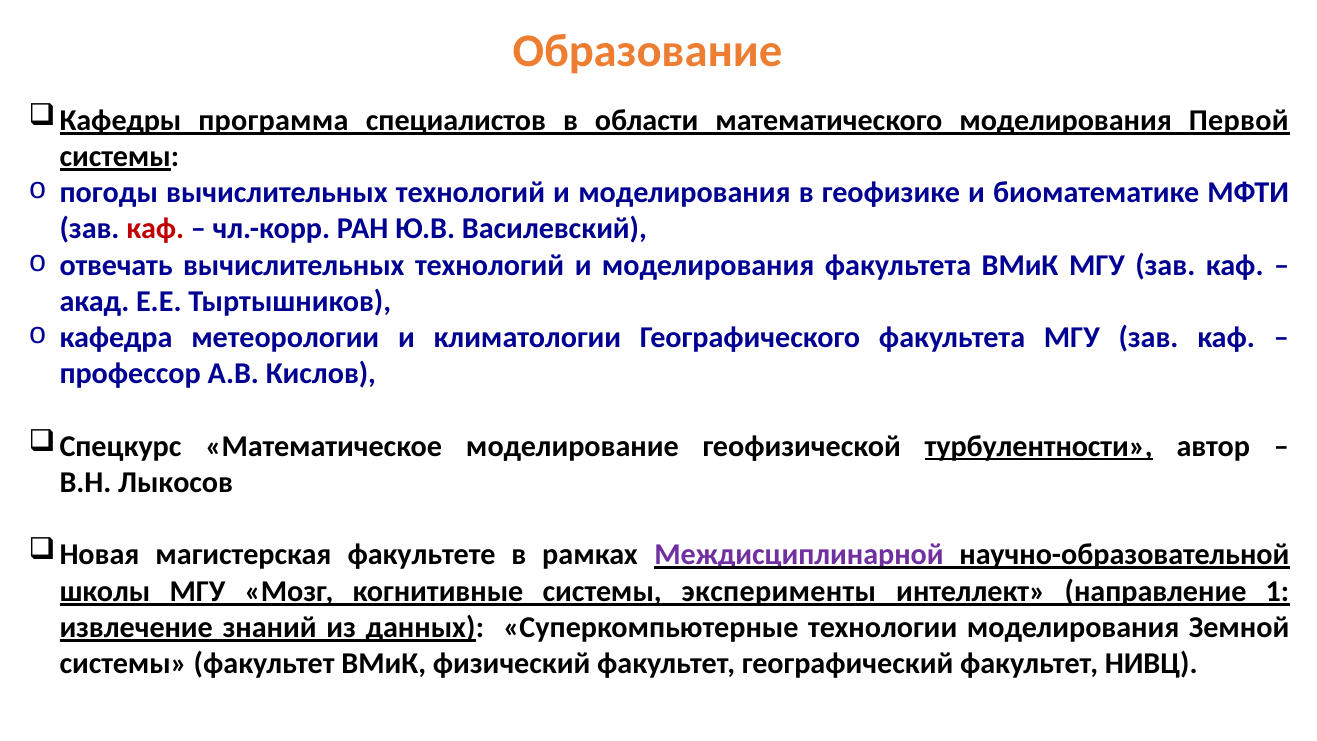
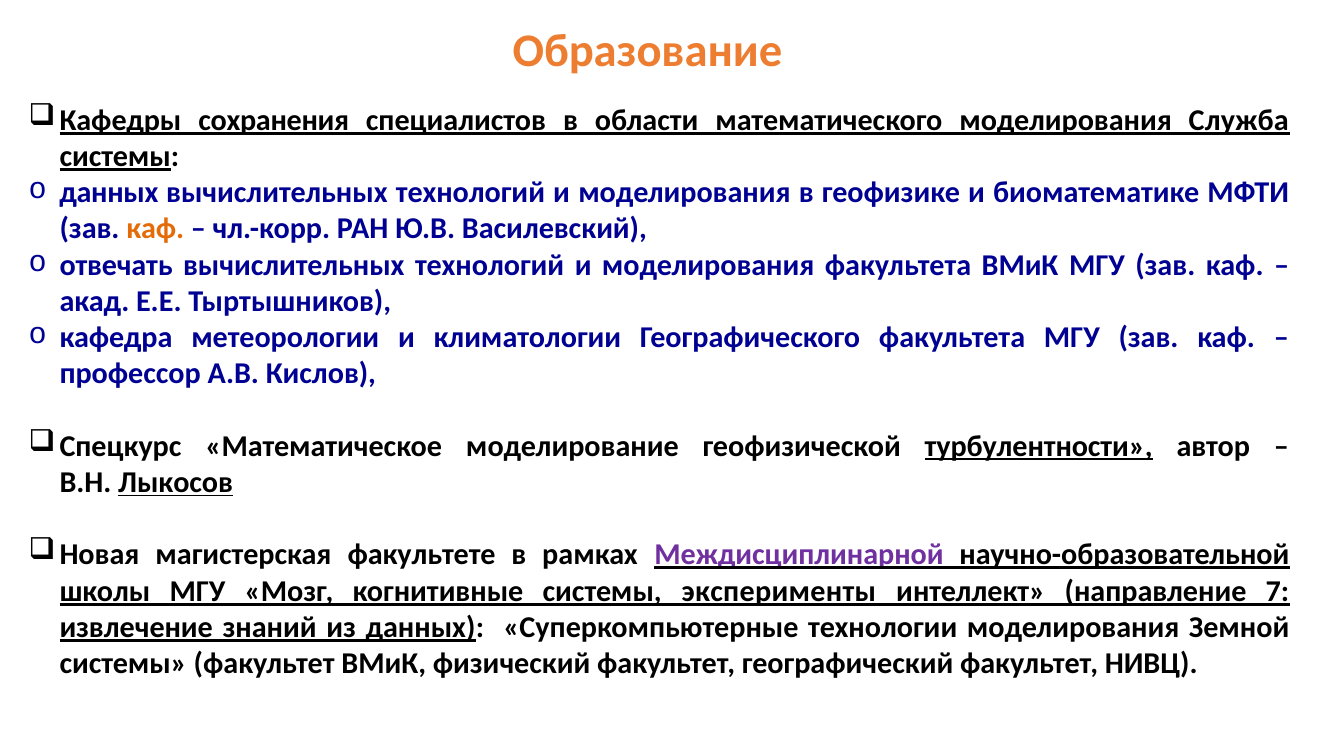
программа: программа -> сохранения (274, 120)
Первой: Первой -> Служба (1239, 120)
погоды: погоды -> данных (109, 193)
каф colour: red -> orange (155, 229)
Лыкосов underline: none -> present (176, 482)
1: 1 -> 7 (1277, 591)
